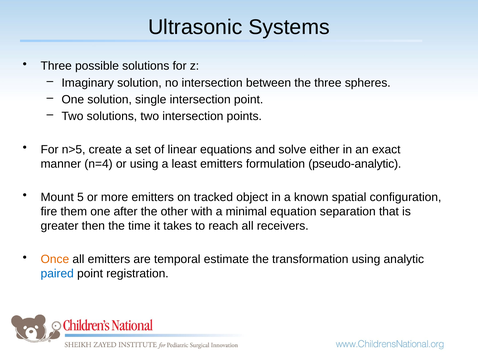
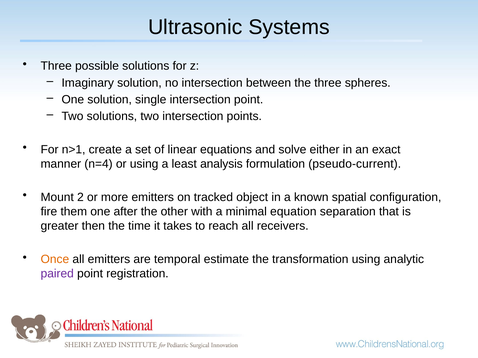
n>5: n>5 -> n>1 (74, 150)
least emitters: emitters -> analysis (221, 164)
pseudo-analytic: pseudo-analytic -> pseudo-current (355, 164)
5: 5 -> 2 (80, 198)
paired colour: blue -> purple (57, 274)
